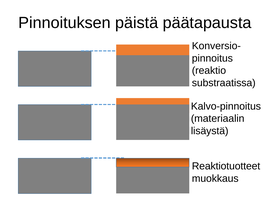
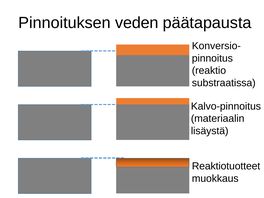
päistä: päistä -> veden (137, 23)
